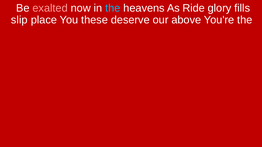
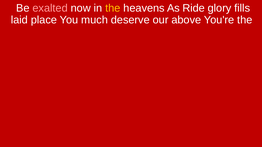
the colour: light blue -> yellow (113, 8)
slip: slip -> laid (19, 20)
these: these -> much (95, 20)
